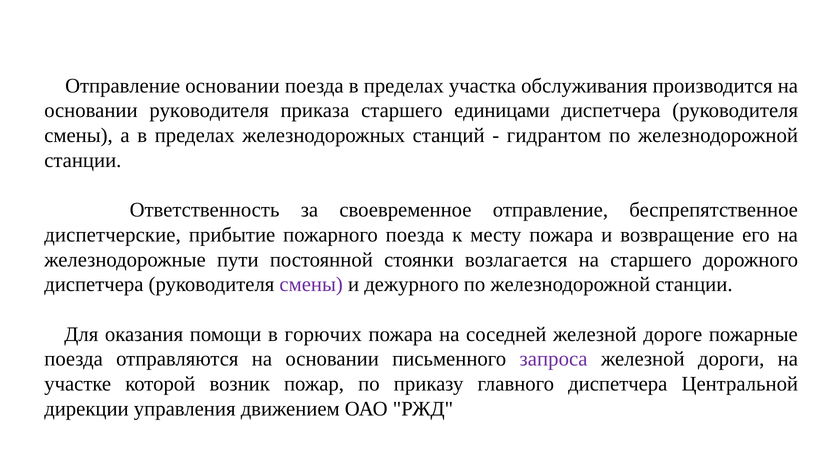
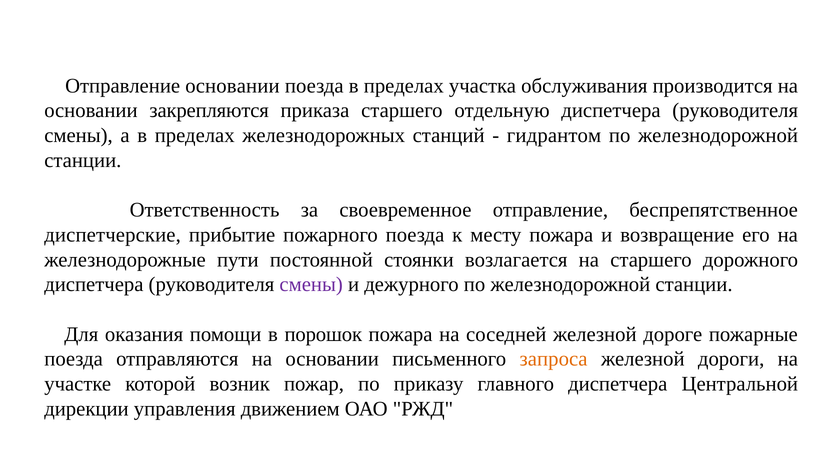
основании руководителя: руководителя -> закрепляются (209, 111)
единицами: единицами -> отдельную (502, 111)
горючих: горючих -> порошок (323, 334)
запроса colour: purple -> orange (554, 359)
